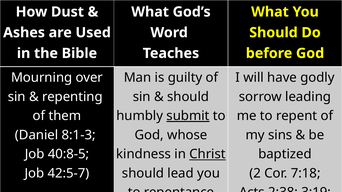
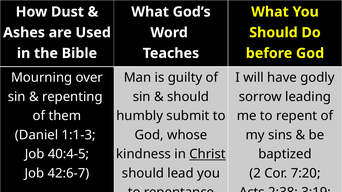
submit underline: present -> none (188, 116)
8:1-3: 8:1-3 -> 1:1-3 (79, 135)
40:8-5: 40:8-5 -> 40:4-5 (69, 154)
42:5-7: 42:5-7 -> 42:6-7 (69, 174)
7:18: 7:18 -> 7:20 (306, 174)
